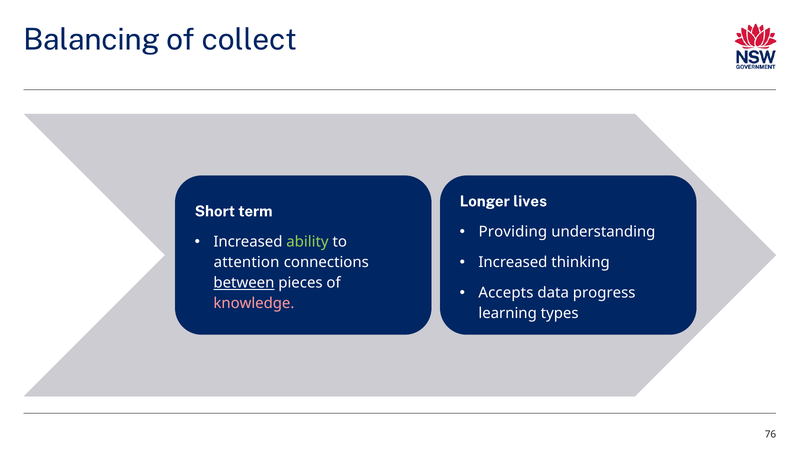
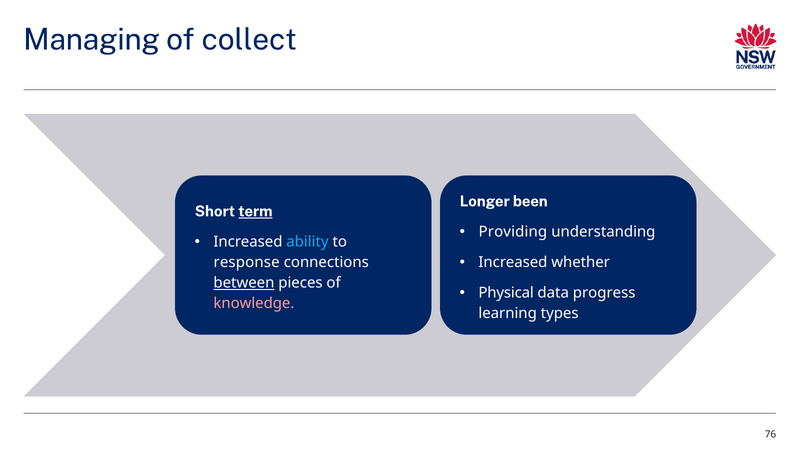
Balancing: Balancing -> Managing (92, 40)
lives: lives -> been (530, 201)
term underline: none -> present (255, 211)
ability colour: light green -> light blue (307, 242)
thinking: thinking -> whether (581, 262)
attention: attention -> response (247, 262)
Accepts: Accepts -> Physical (506, 293)
